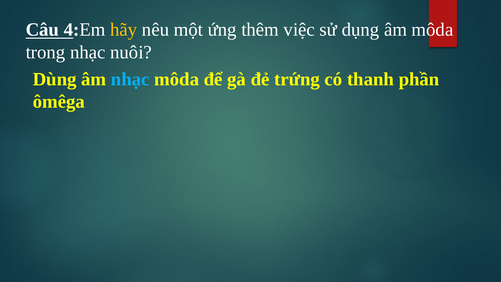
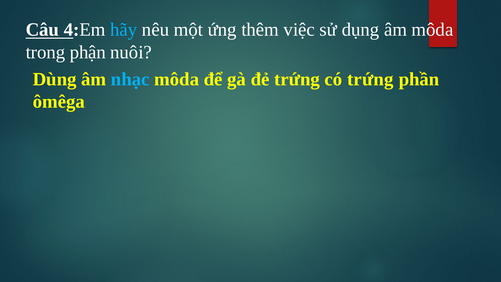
hãy colour: yellow -> light blue (124, 30)
trong nhạc: nhạc -> phận (88, 52)
có thanh: thanh -> trứng (370, 79)
